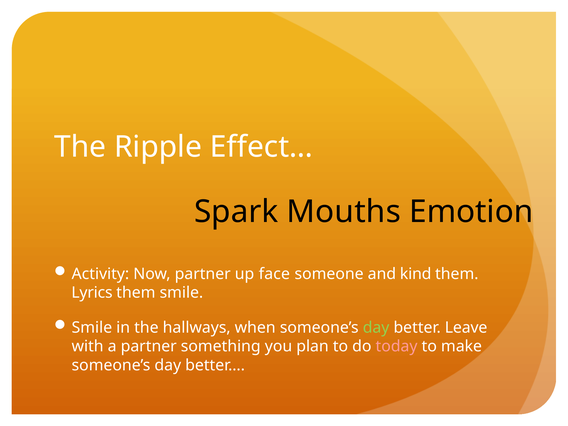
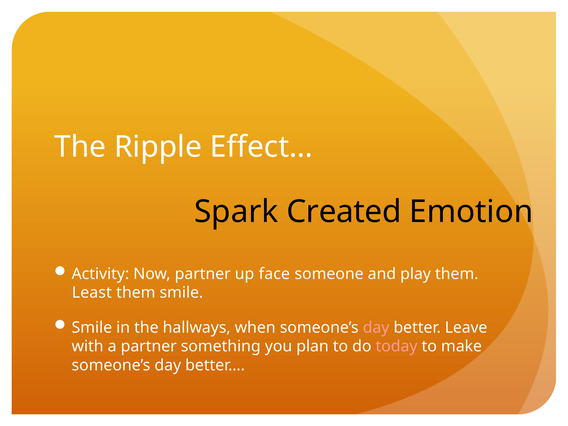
Mouths: Mouths -> Created (344, 212)
kind: kind -> play (416, 274)
Lyrics: Lyrics -> Least (92, 293)
day colour: light green -> pink (376, 327)
